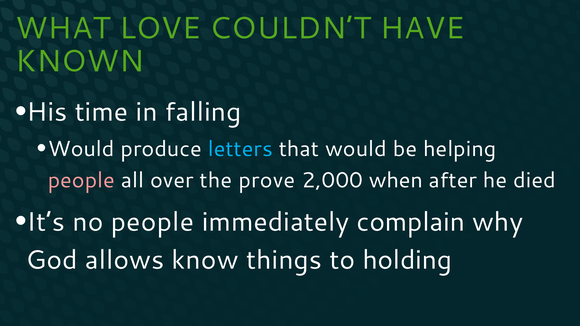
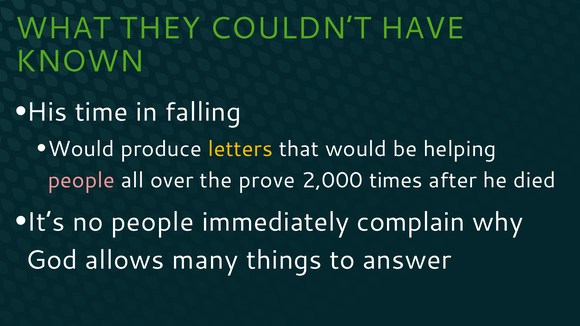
LOVE: LOVE -> THEY (160, 28)
letters colour: light blue -> yellow (240, 149)
when: when -> times (396, 180)
know: know -> many (205, 260)
holding: holding -> answer (407, 260)
